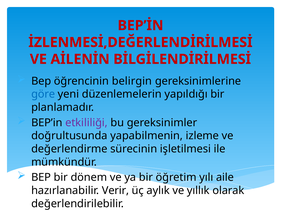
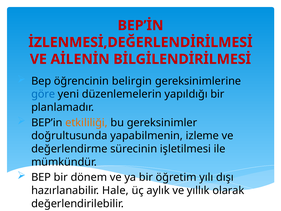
etkililiği colour: purple -> orange (86, 122)
aile: aile -> dışı (225, 177)
Verir: Verir -> Hale (115, 190)
